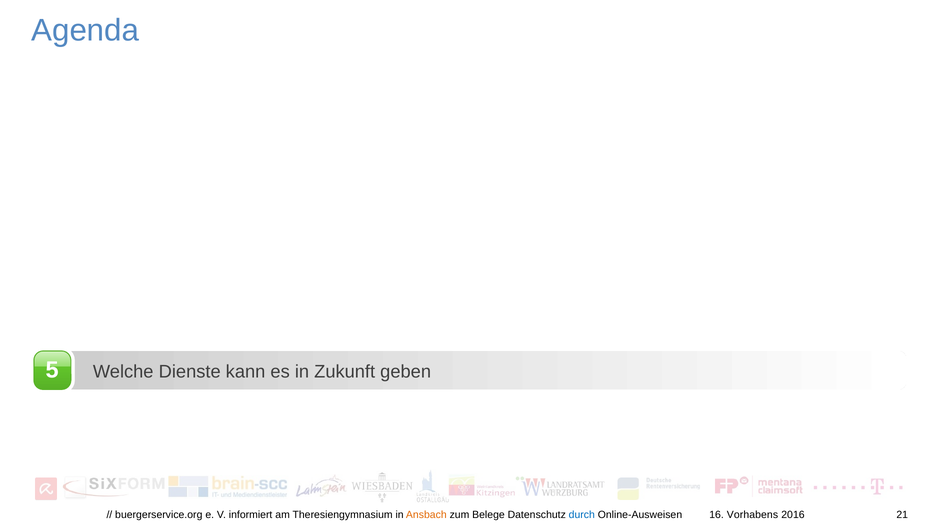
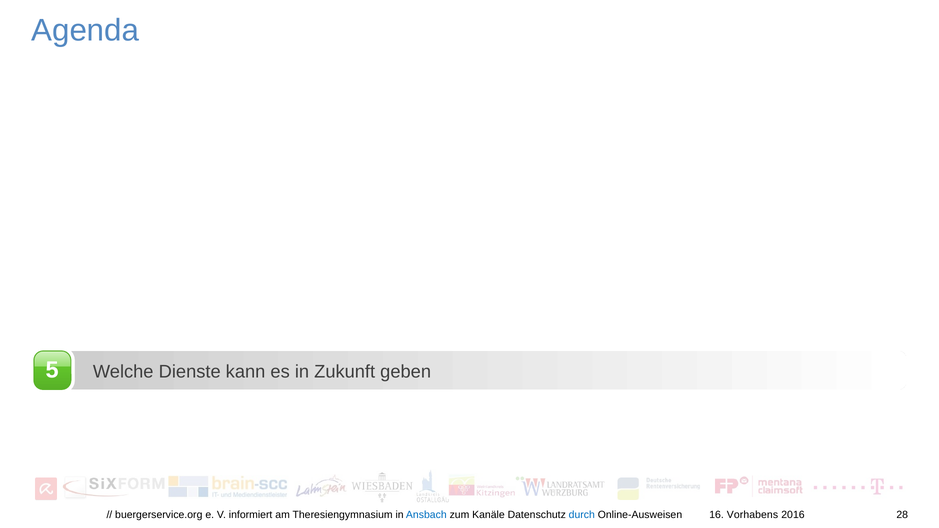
Ansbach colour: orange -> blue (426, 515)
Belege: Belege -> Kanäle (488, 515)
21: 21 -> 28 (902, 515)
